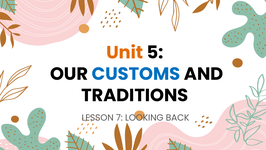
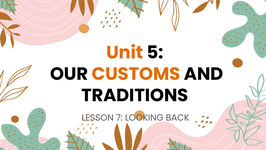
CUSTOMS colour: blue -> orange (136, 74)
